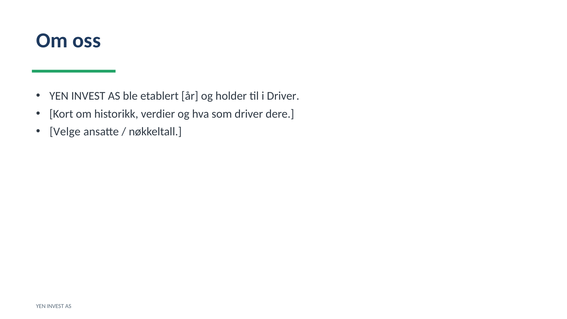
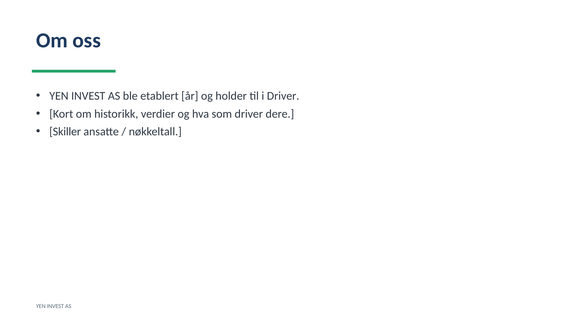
Velge: Velge -> Skiller (65, 131)
